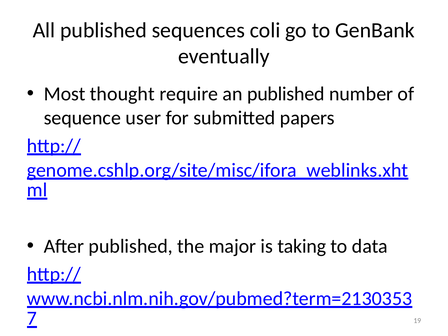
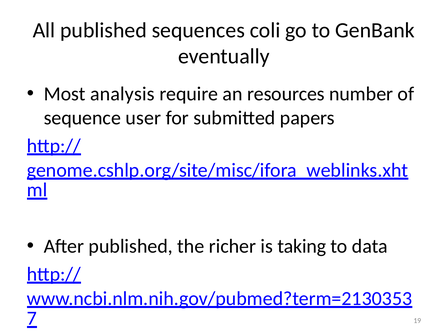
thought: thought -> analysis (122, 94)
an published: published -> resources (286, 94)
major: major -> richer (232, 246)
